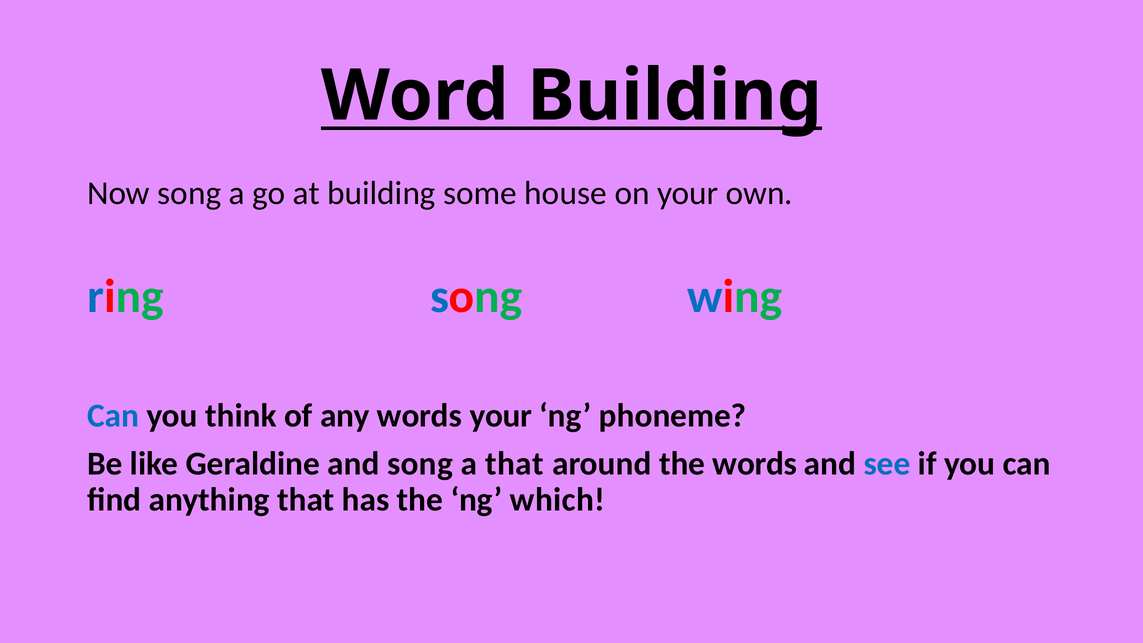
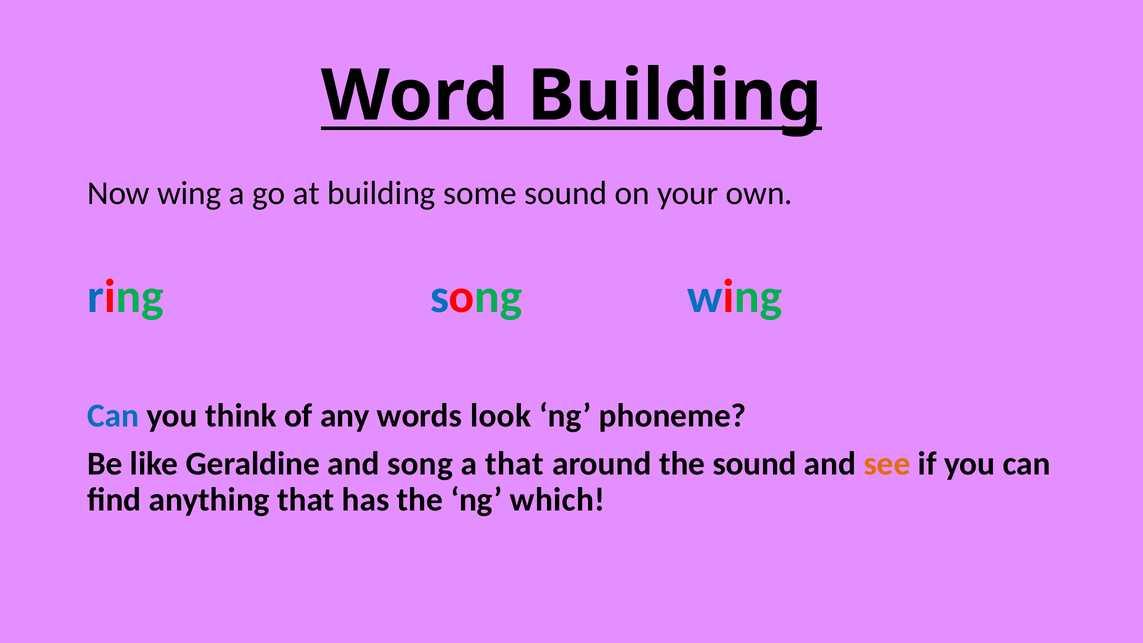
Now song: song -> wing (189, 193)
some house: house -> sound (566, 193)
words your: your -> look (501, 416)
the words: words -> sound (755, 464)
see colour: blue -> orange (887, 464)
